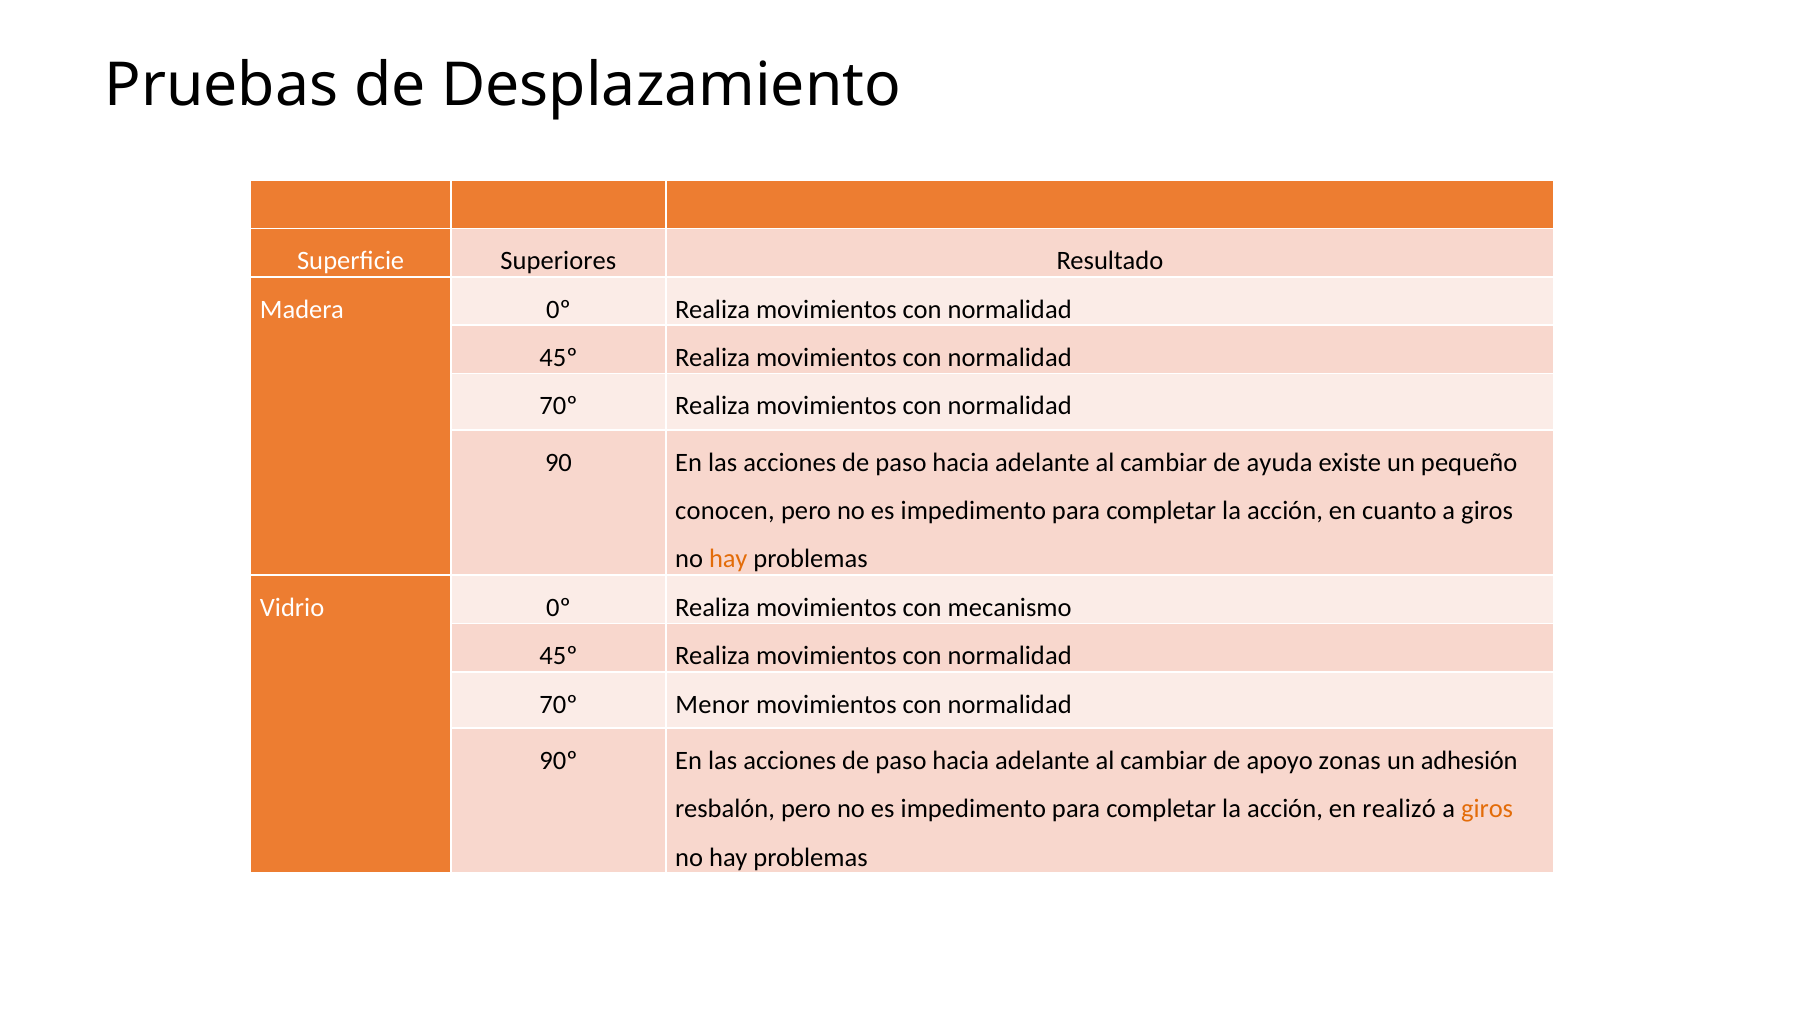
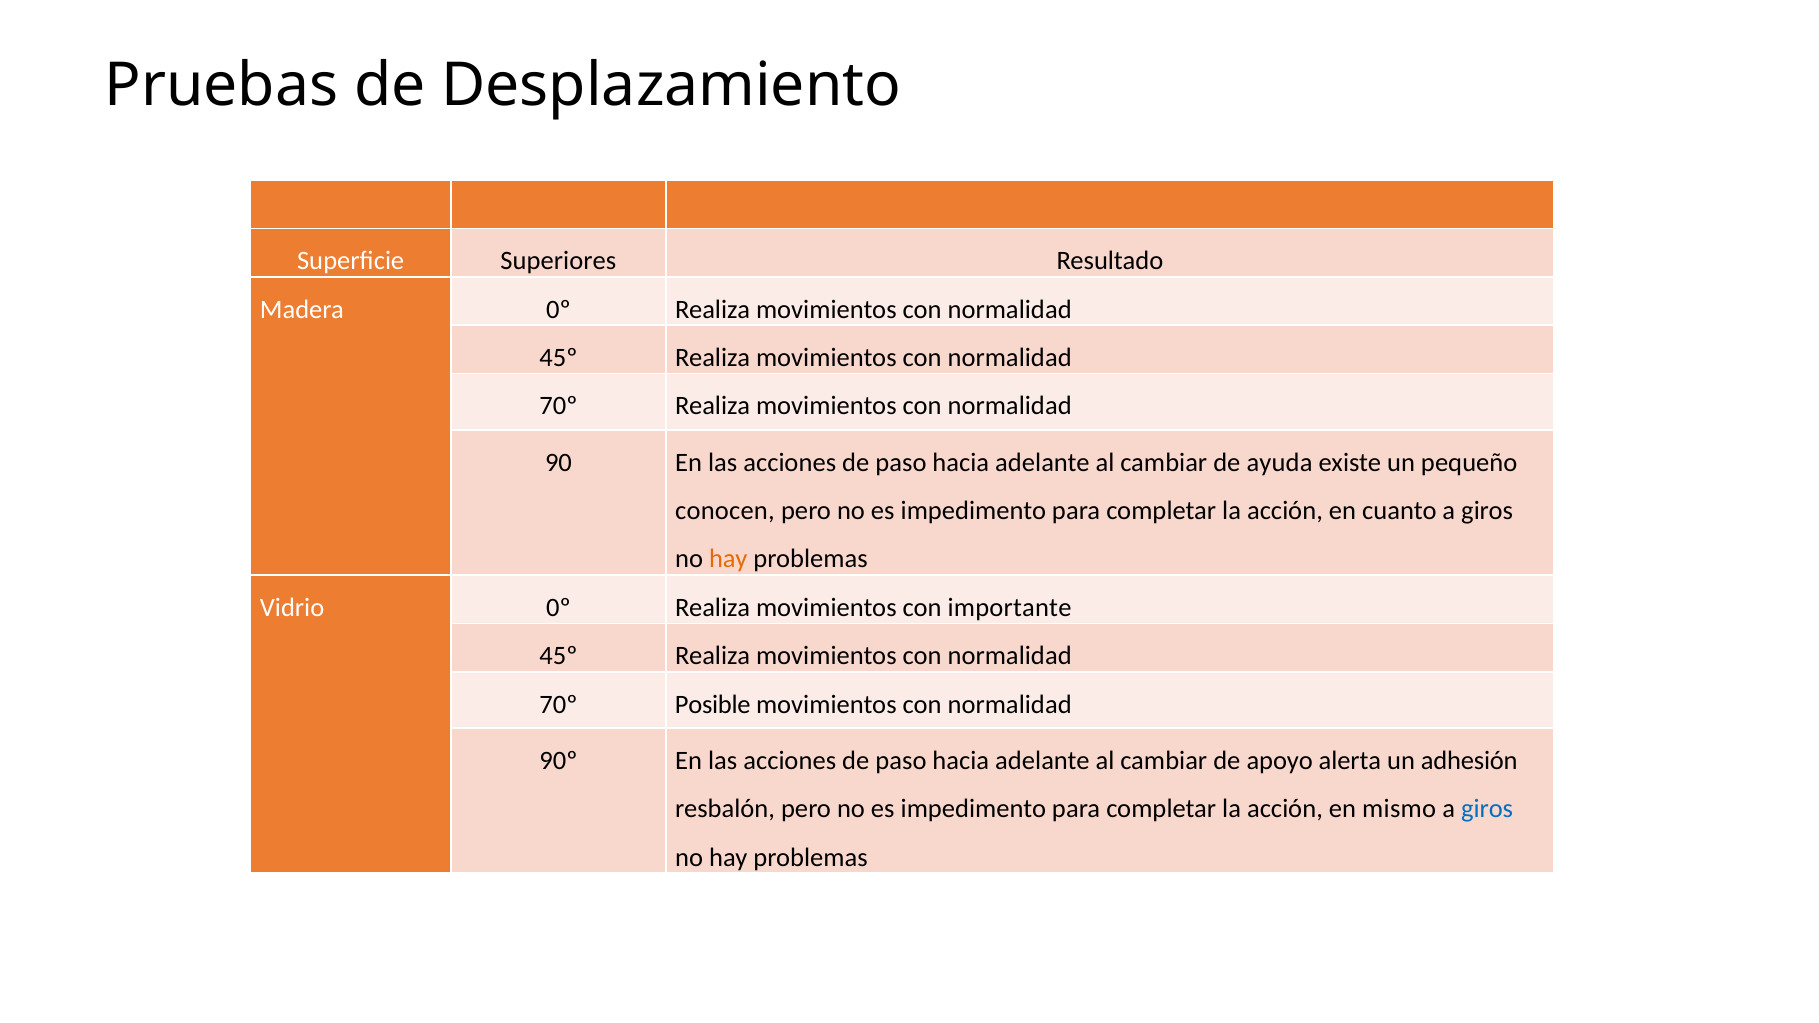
mecanismo: mecanismo -> importante (1010, 608)
Menor: Menor -> Posible (713, 705)
zonas: zonas -> alerta (1350, 761)
realizó: realizó -> mismo (1399, 809)
giros colour: orange -> blue (1487, 809)
